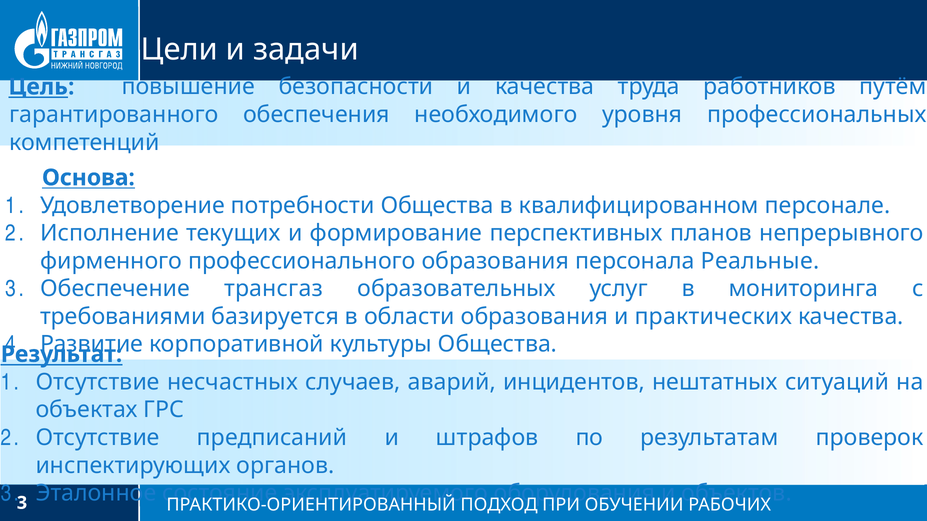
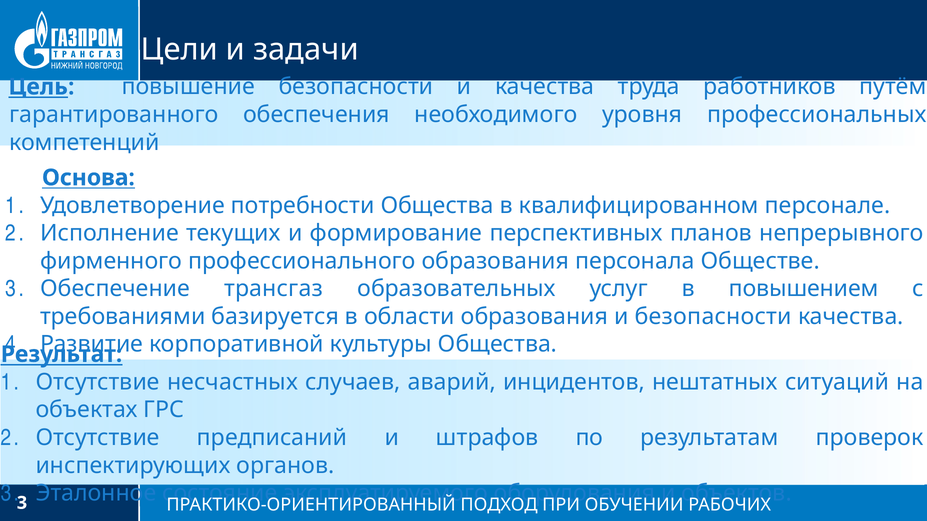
Реальные: Реальные -> Обществе (760, 261)
мониторинга: мониторинга -> повышением (804, 289)
и практических: практических -> безопасности (713, 317)
